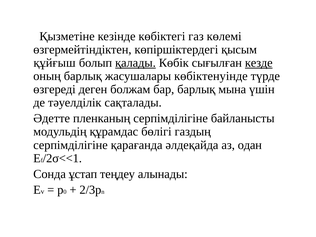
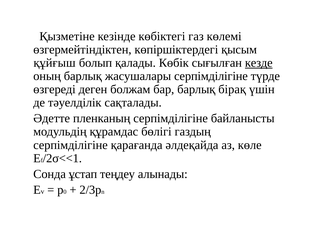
қалады underline: present -> none (135, 63)
жасушалары көбіктенуінде: көбіктенуінде -> серпімділігіне (211, 76)
мына: мына -> бірақ (232, 89)
одан: одан -> көле (250, 145)
